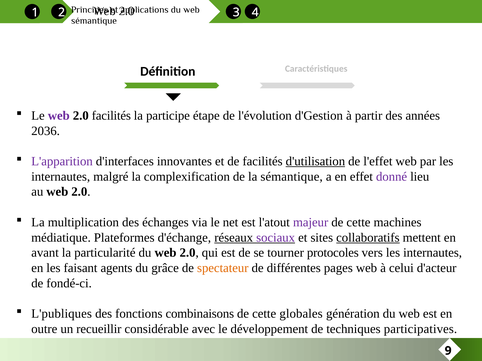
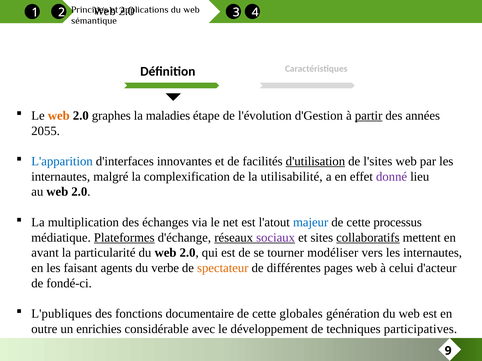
web colour: purple -> orange (59, 116)
2.0 facilités: facilités -> graphes (111, 116)
participe: participe -> maladies (168, 116)
partir underline: none -> present (369, 116)
2036: 2036 -> 2055 (46, 131)
L'apparition colour: purple -> blue (62, 162)
l'effet: l'effet -> l'sites (378, 162)
la sémantique: sémantique -> utilisabilité (292, 177)
majeur colour: purple -> blue (311, 223)
machines: machines -> processus (398, 223)
Plateformes underline: none -> present (124, 238)
protocoles: protocoles -> modéliser (333, 253)
grâce: grâce -> verbe (165, 268)
combinaisons: combinaisons -> documentaire (200, 314)
recueillir: recueillir -> enrichies (99, 329)
